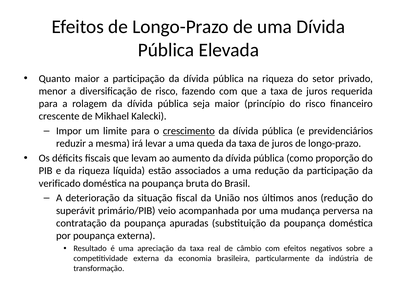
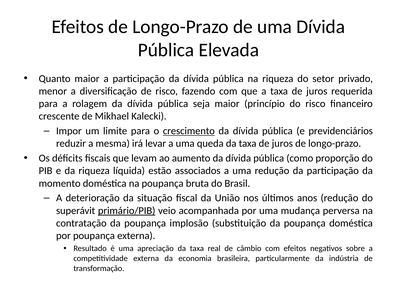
verificado: verificado -> momento (60, 183)
primário/PIB underline: none -> present (127, 210)
apuradas: apuradas -> implosão (189, 223)
